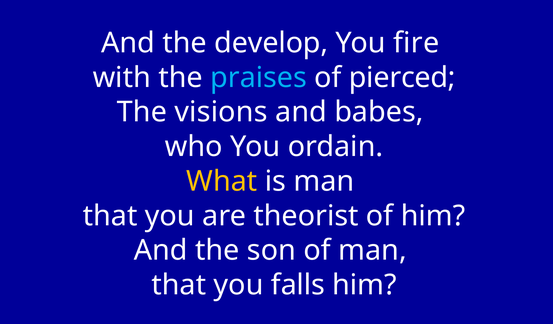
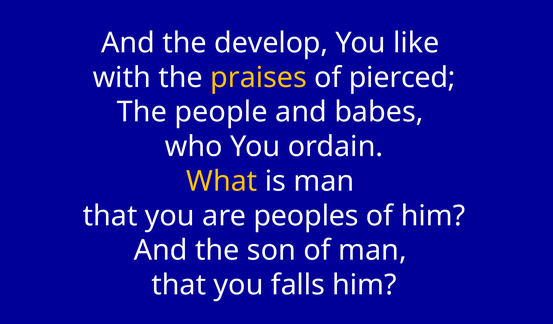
fire: fire -> like (416, 43)
praises colour: light blue -> yellow (259, 78)
visions: visions -> people (221, 112)
theorist: theorist -> peoples (306, 216)
